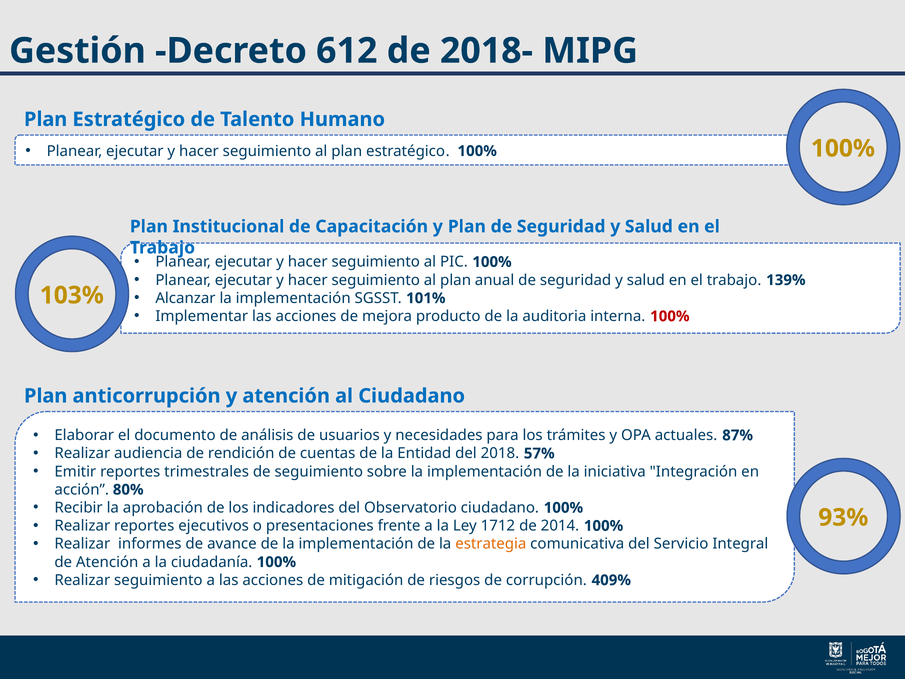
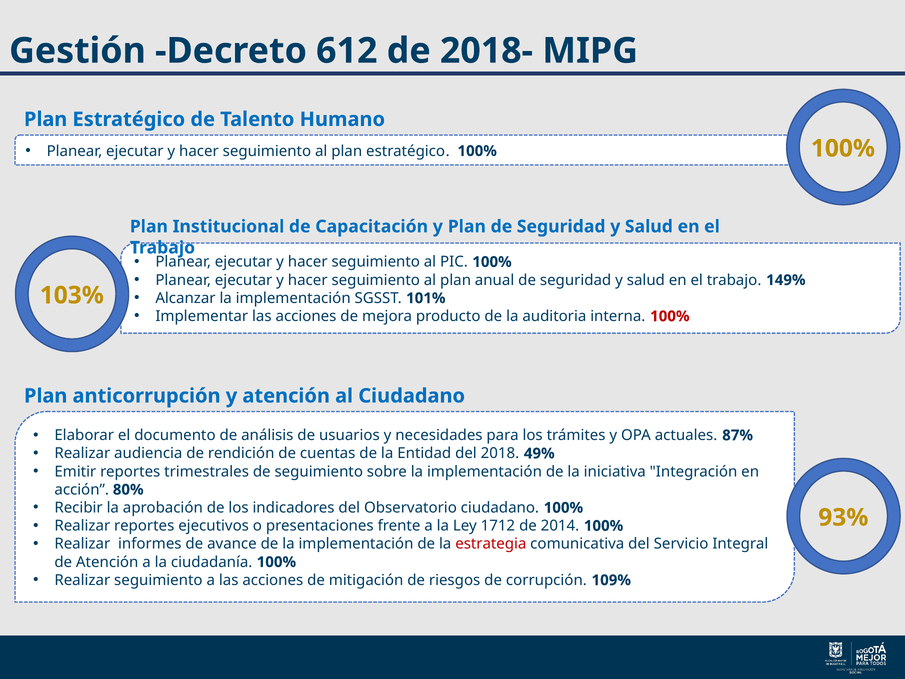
139%: 139% -> 149% (786, 280)
57%: 57% -> 49% (539, 453)
estrategia colour: orange -> red (491, 544)
409%: 409% -> 109% (611, 580)
